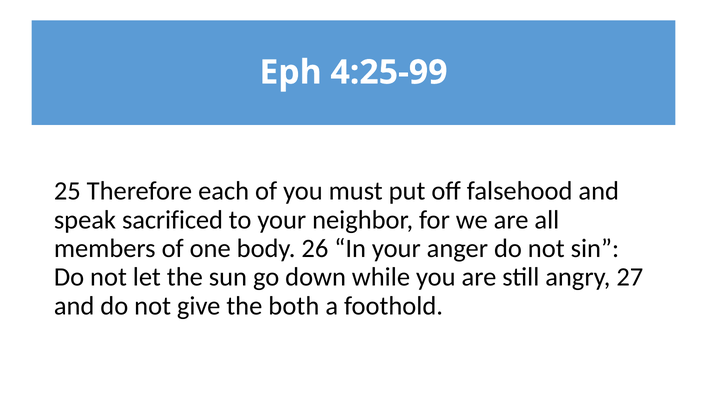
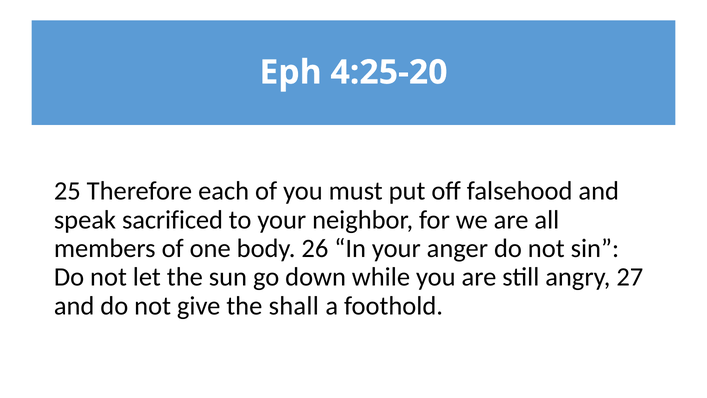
4:25-99: 4:25-99 -> 4:25-20 (389, 72)
both: both -> shall (294, 306)
